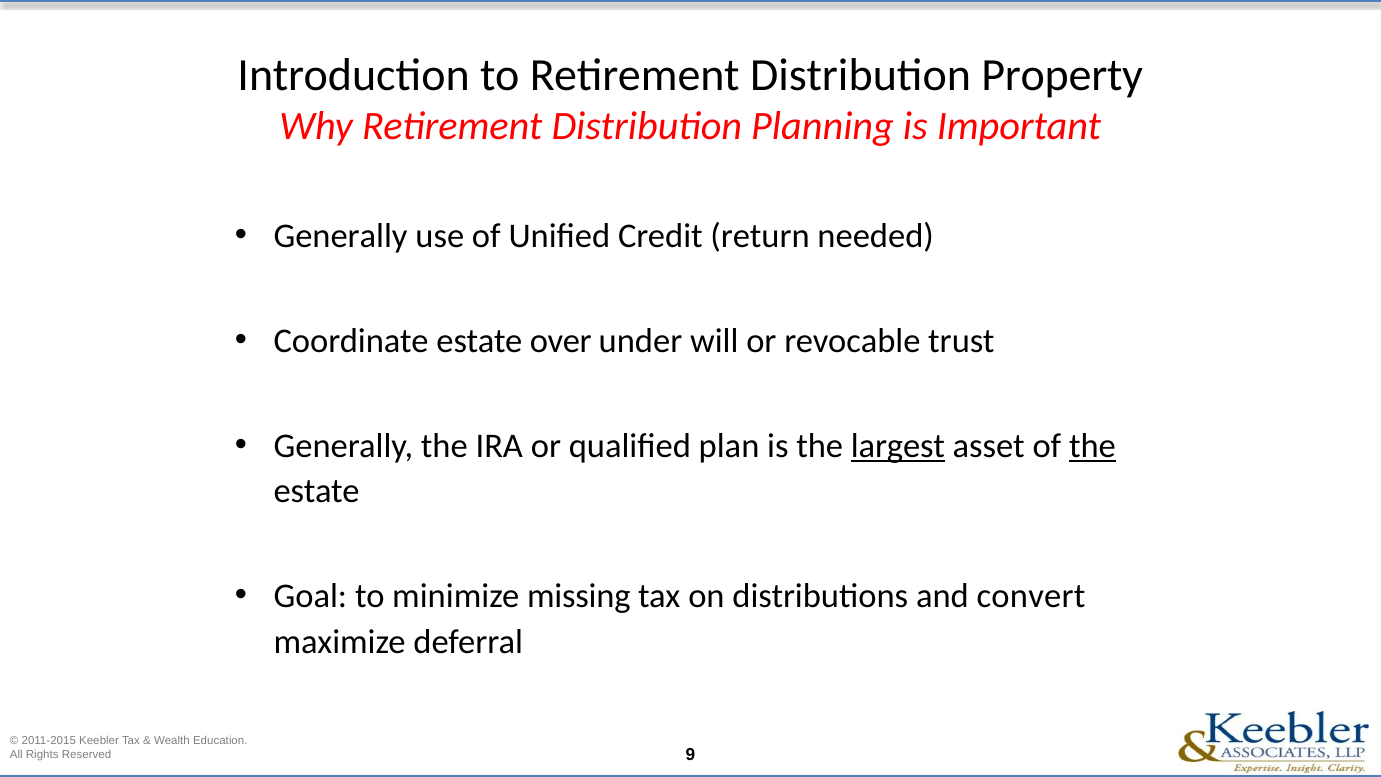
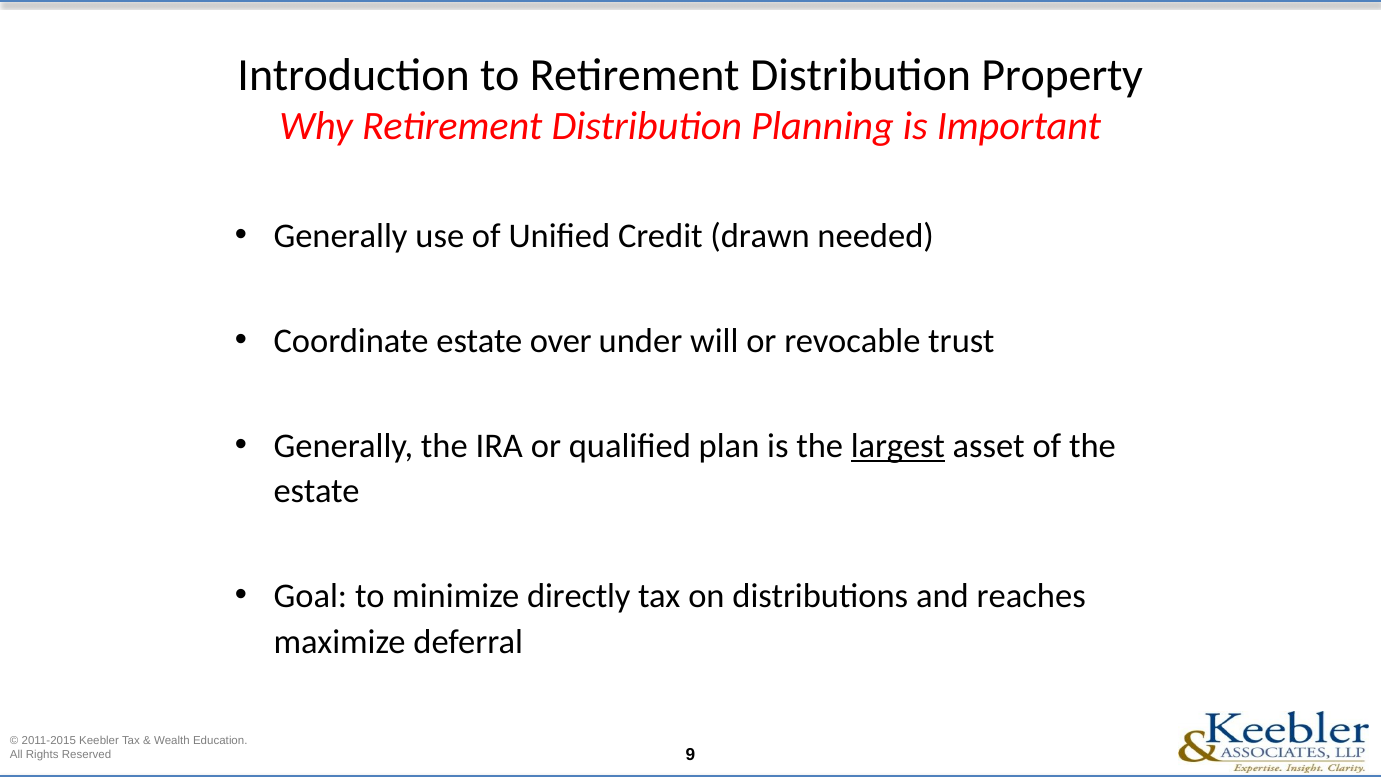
return: return -> drawn (760, 236)
the underline: present -> none (1092, 446)
missing: missing -> directly (579, 596)
convert: convert -> reaches (1031, 596)
